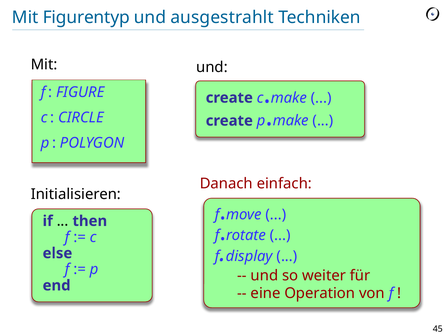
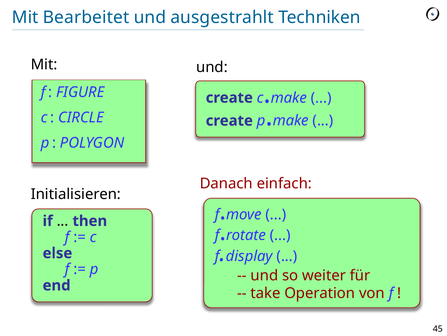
Figurentyp: Figurentyp -> Bearbeitet (86, 18)
eine: eine -> take (266, 293)
